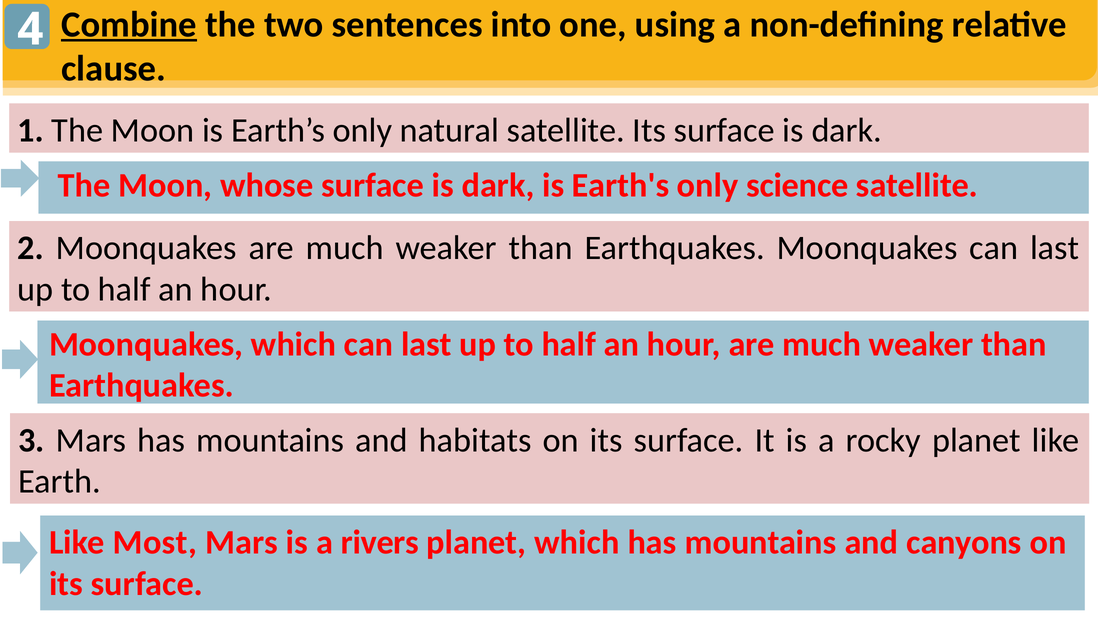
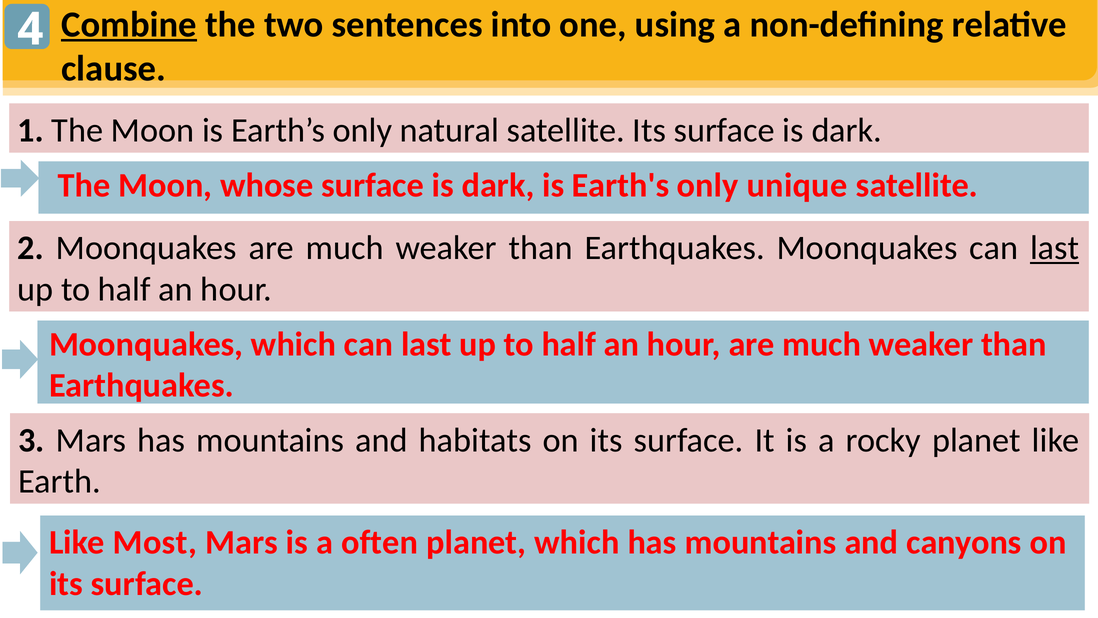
science: science -> unique (797, 185)
last underline: none -> present (1055, 248)
rivers: rivers -> often (380, 542)
